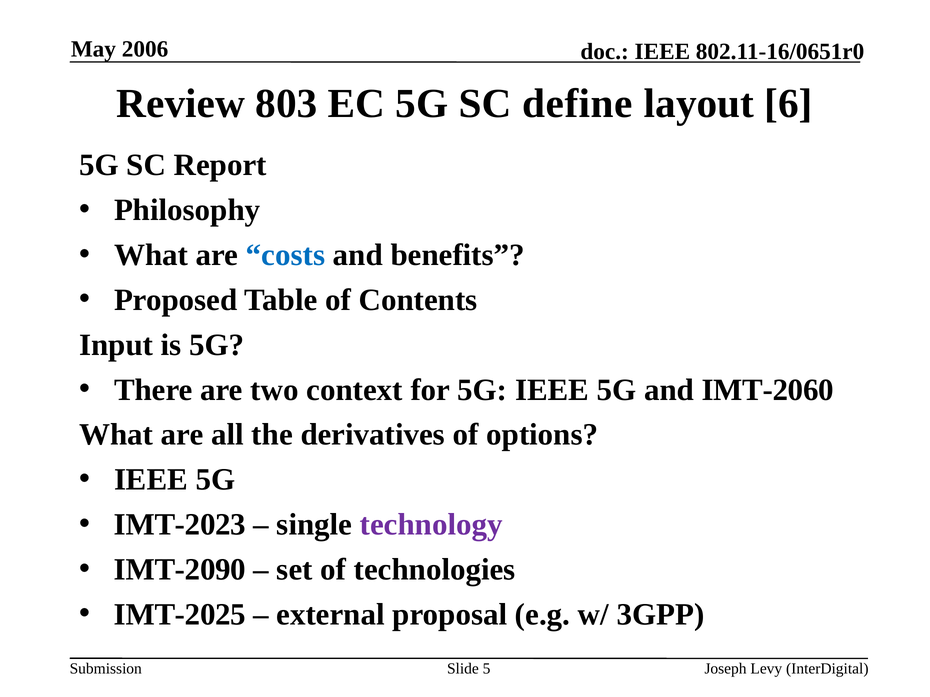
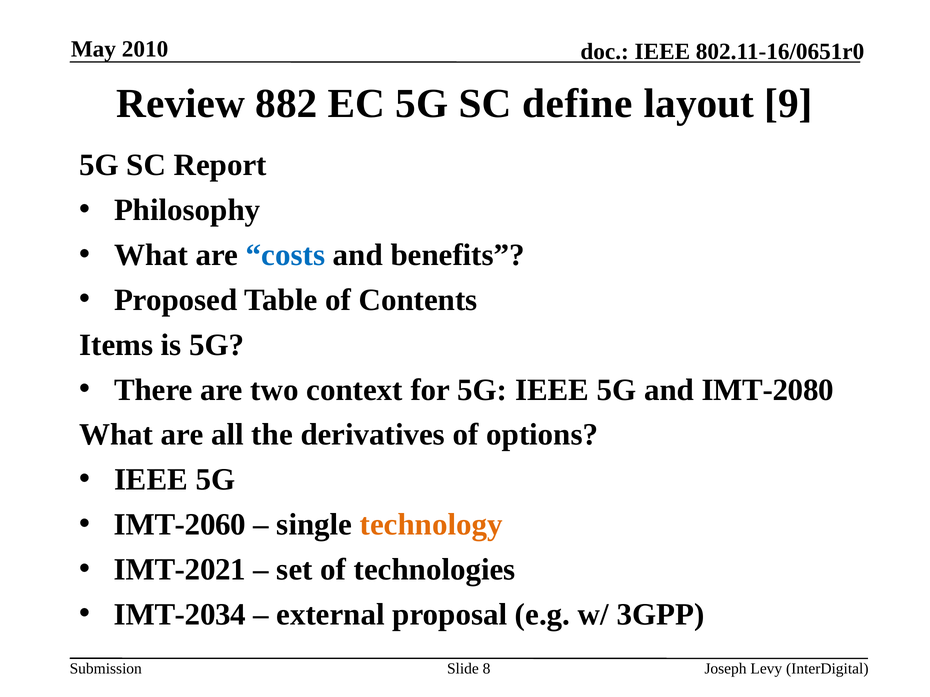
2006: 2006 -> 2010 (145, 49)
803: 803 -> 882 (286, 104)
6: 6 -> 9 (789, 104)
Input: Input -> Items (116, 345)
IMT-2060: IMT-2060 -> IMT-2080 (768, 390)
IMT-2023: IMT-2023 -> IMT-2060 (180, 525)
technology colour: purple -> orange (431, 525)
IMT-2090: IMT-2090 -> IMT-2021 (180, 570)
IMT-2025: IMT-2025 -> IMT-2034 (180, 615)
5: 5 -> 8 (487, 669)
